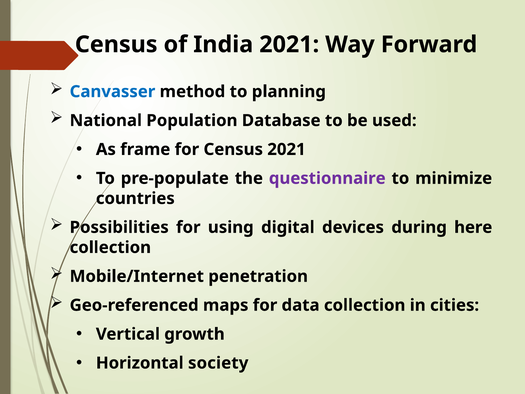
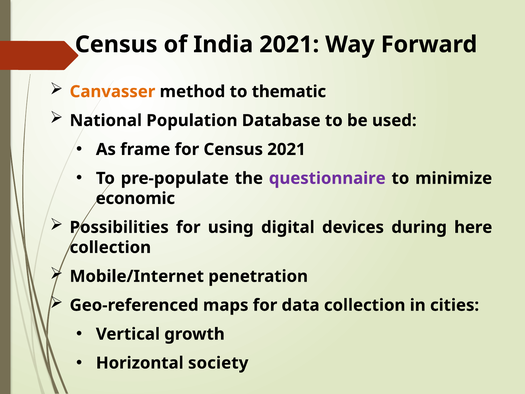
Canvasser colour: blue -> orange (112, 92)
planning: planning -> thematic (289, 92)
countries: countries -> economic (135, 198)
